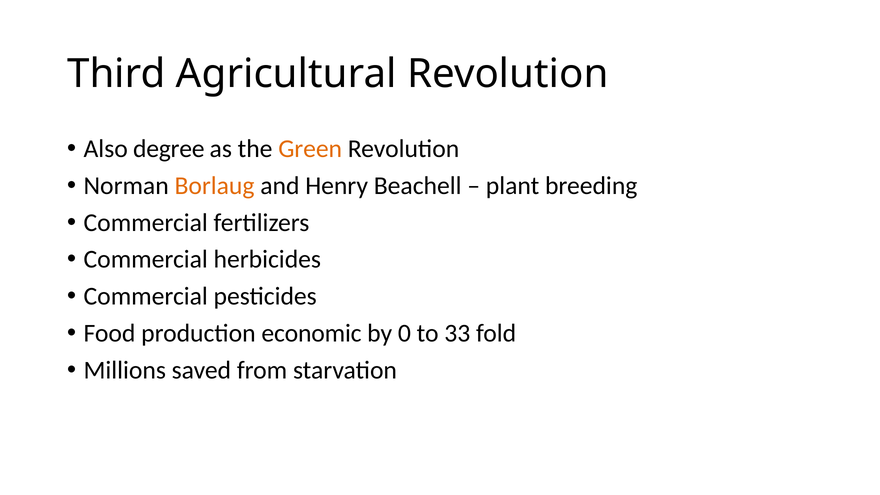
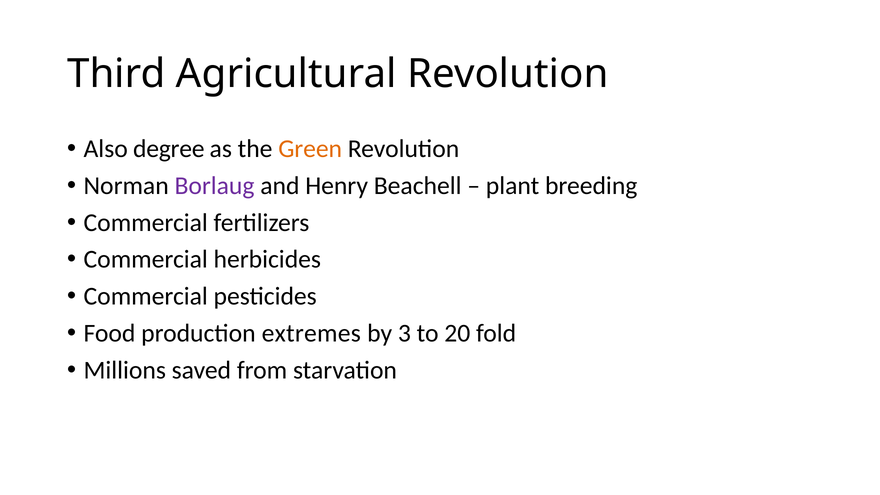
Borlaug colour: orange -> purple (215, 186)
economic: economic -> extremes (311, 333)
0: 0 -> 3 (404, 333)
33: 33 -> 20 (457, 333)
